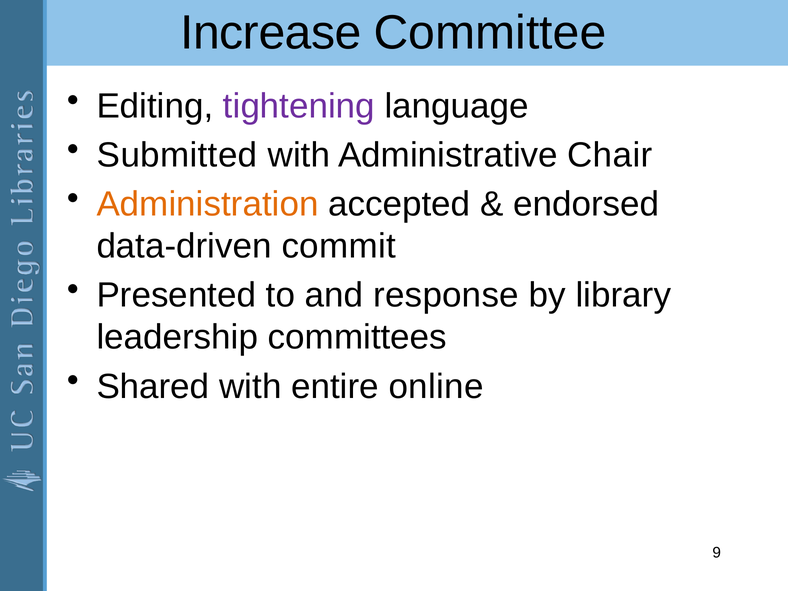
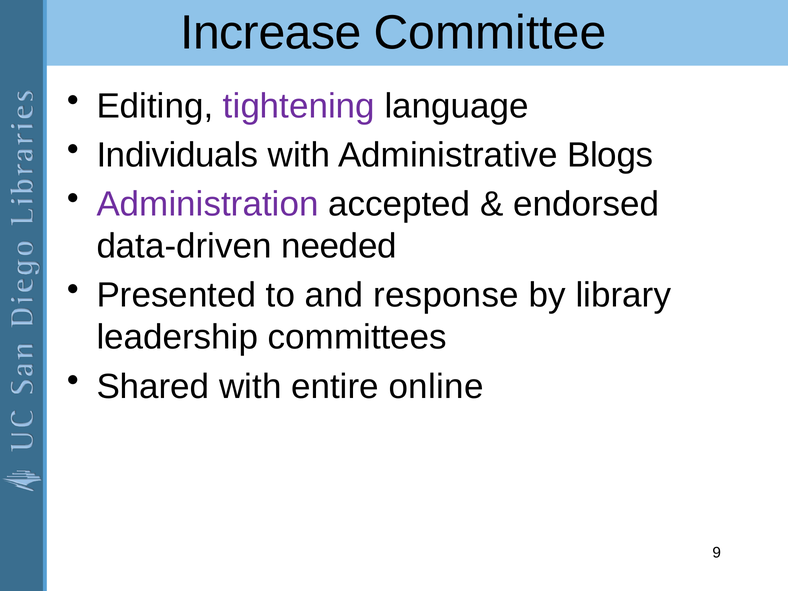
Submitted: Submitted -> Individuals (178, 155)
Chair: Chair -> Blogs (610, 155)
Administration colour: orange -> purple (208, 204)
commit: commit -> needed (339, 246)
